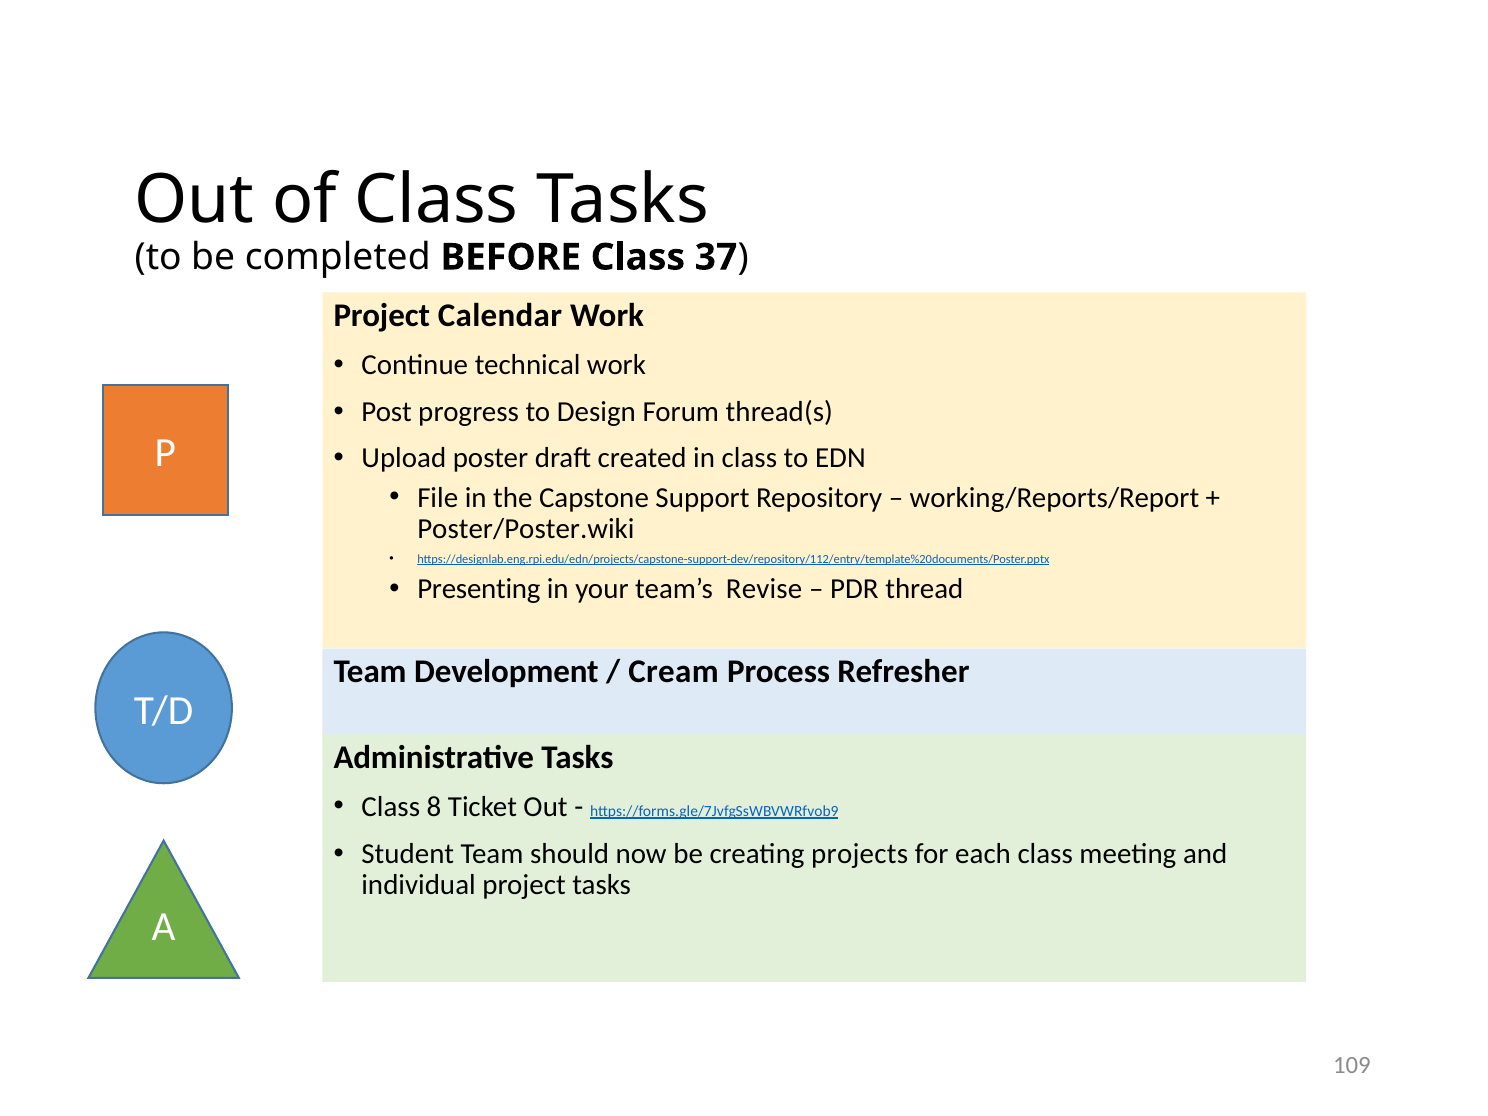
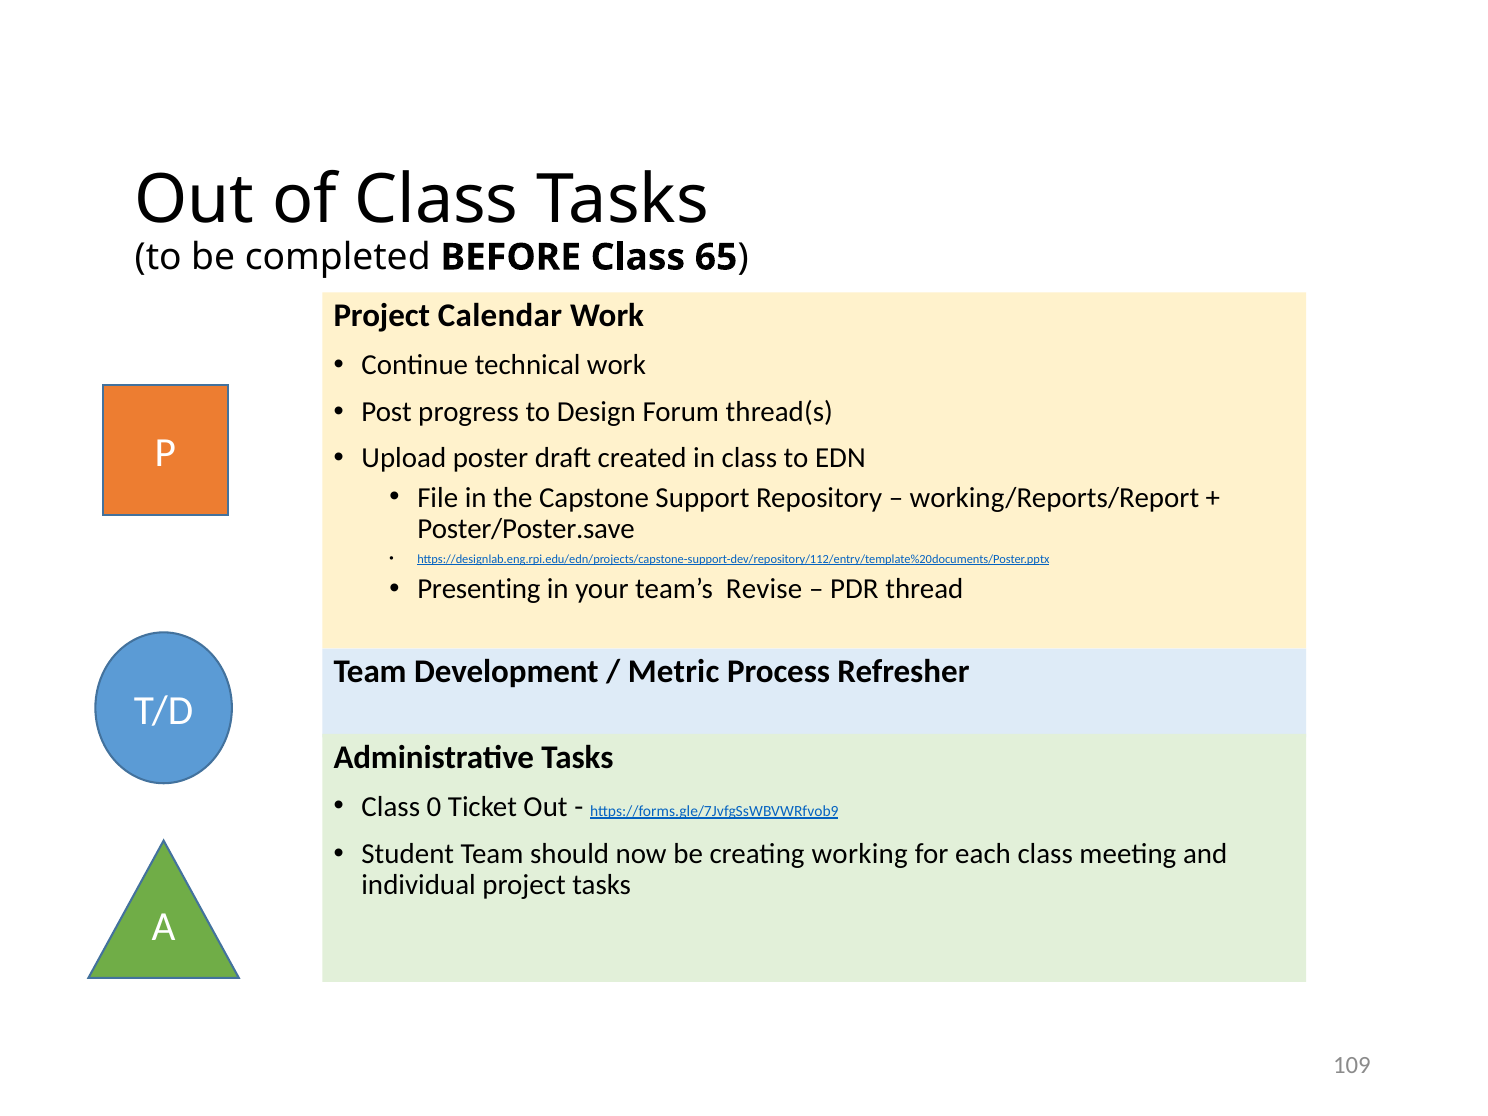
37: 37 -> 65 (716, 257)
Poster/Poster.wiki: Poster/Poster.wiki -> Poster/Poster.save (526, 529)
Cream: Cream -> Metric (674, 672)
8: 8 -> 0 (434, 807)
projects: projects -> working (860, 854)
